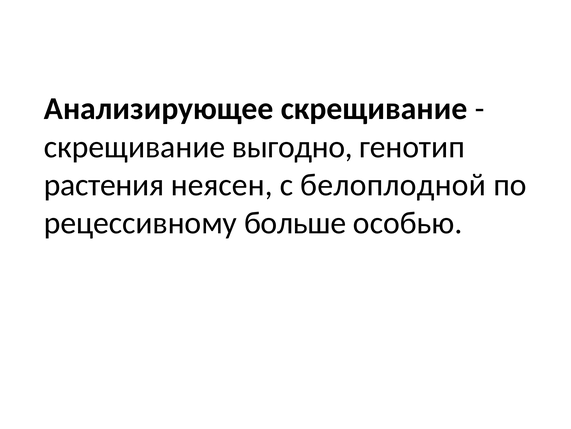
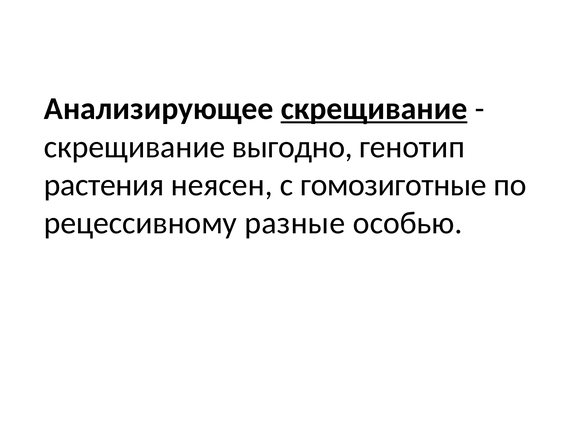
скрещивание underline: none -> present (374, 109)
белоплодной: белоплодной -> гомозиготные (393, 185)
больше: больше -> разные (295, 223)
